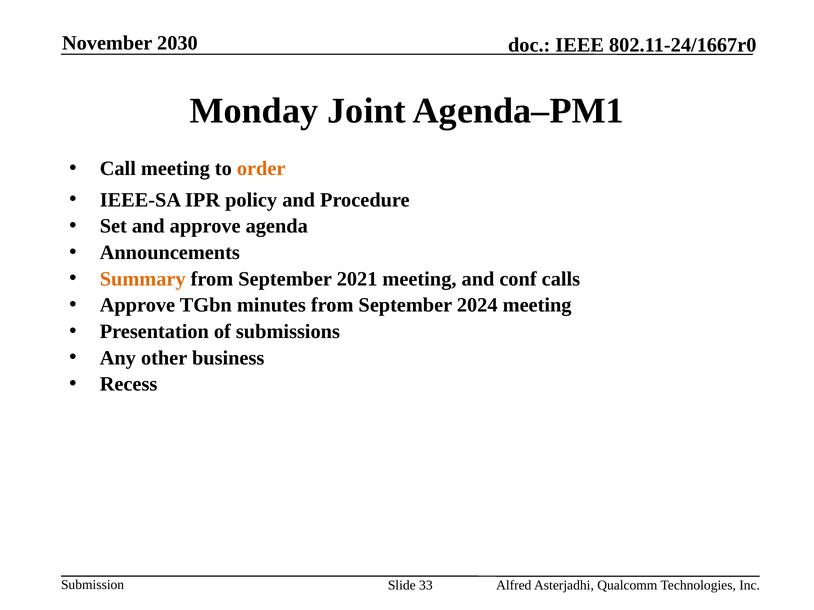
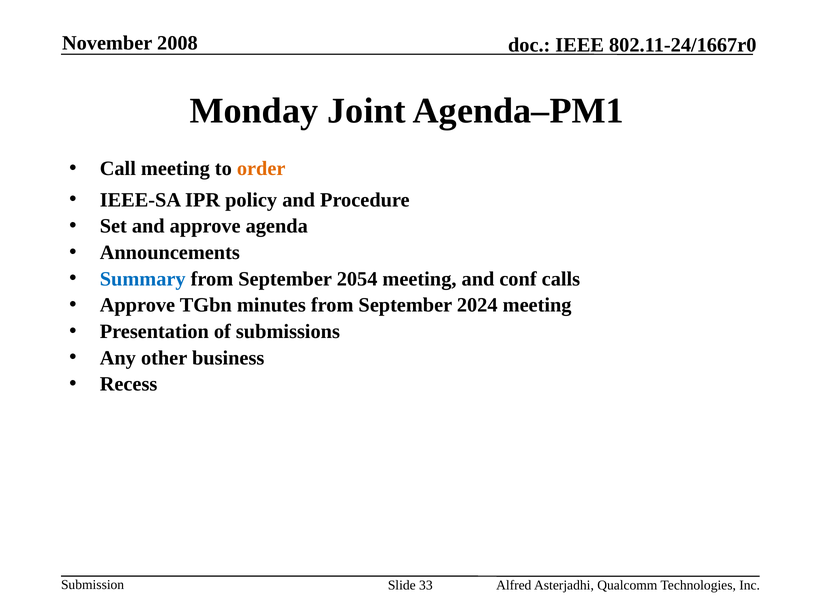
2030: 2030 -> 2008 (177, 43)
Summary colour: orange -> blue (143, 279)
2021: 2021 -> 2054 (357, 279)
